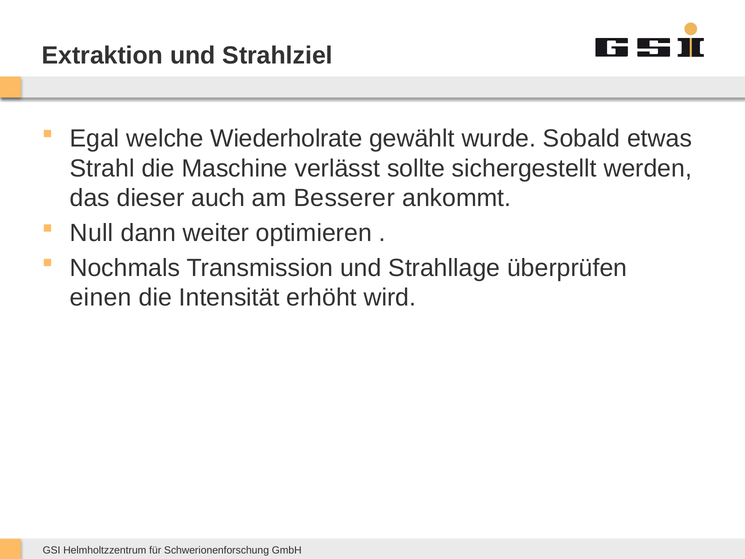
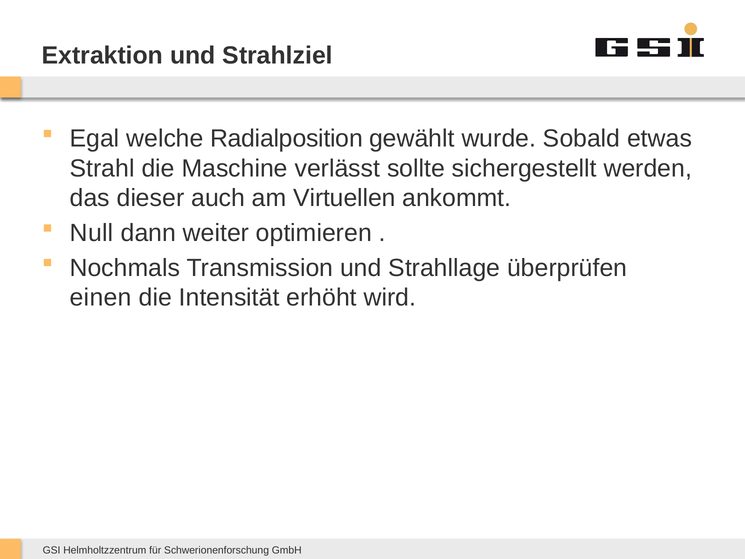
Wiederholrate: Wiederholrate -> Radialposition (286, 139)
Besserer: Besserer -> Virtuellen (344, 198)
